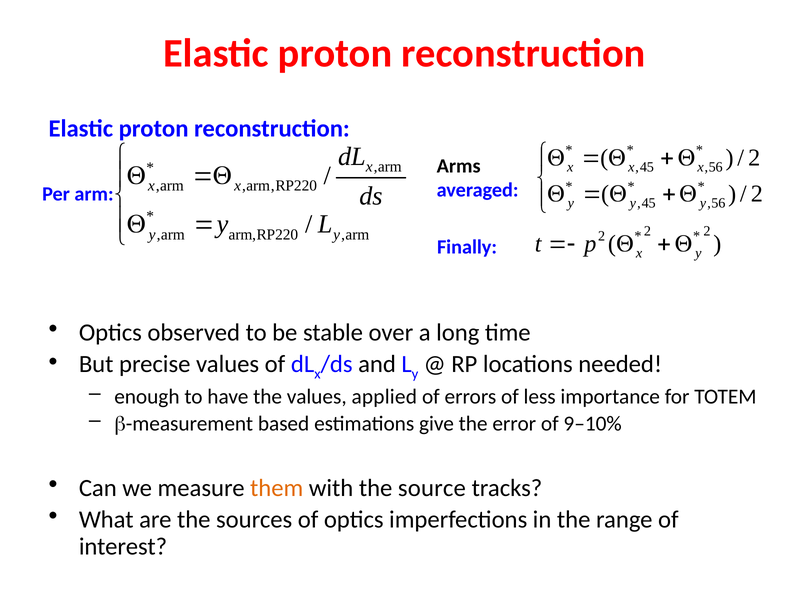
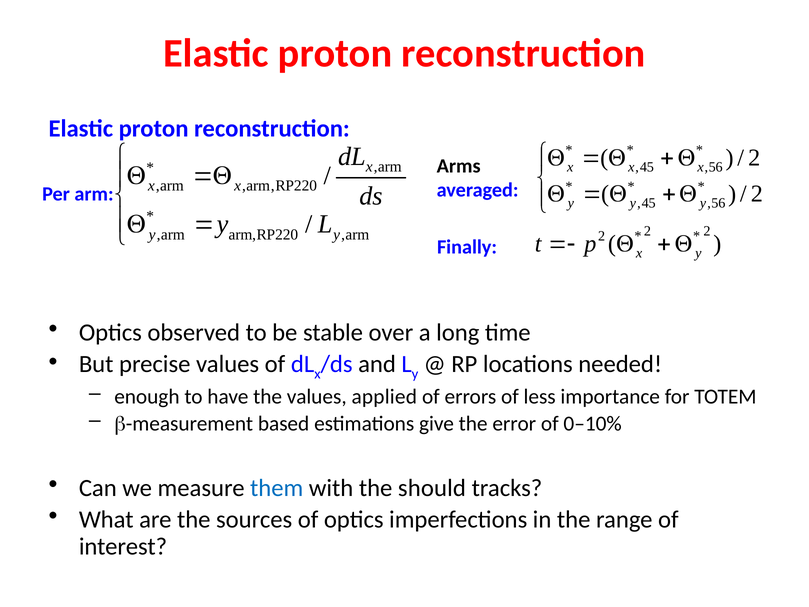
9–10%: 9–10% -> 0–10% (593, 423)
them colour: orange -> blue (277, 488)
source: source -> should (432, 488)
